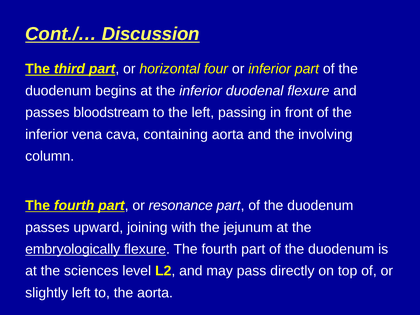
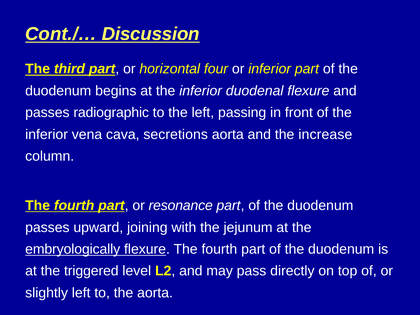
bloodstream: bloodstream -> radiographic (111, 113)
containing: containing -> secretions (176, 134)
involving: involving -> increase (325, 134)
sciences: sciences -> triggered (91, 271)
